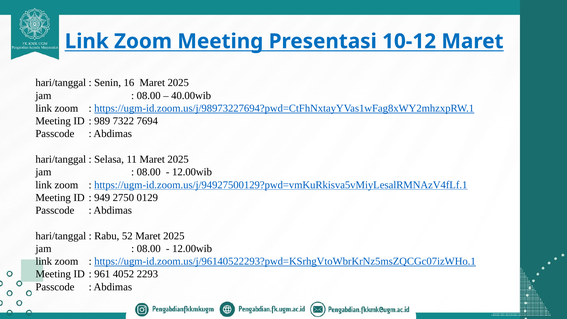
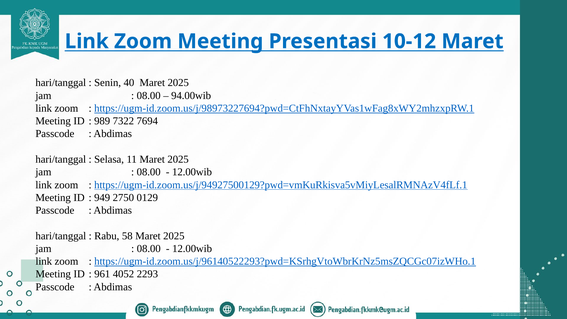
16: 16 -> 40 (129, 83)
40.00wib: 40.00wib -> 94.00wib (191, 95)
52: 52 -> 58 (127, 236)
